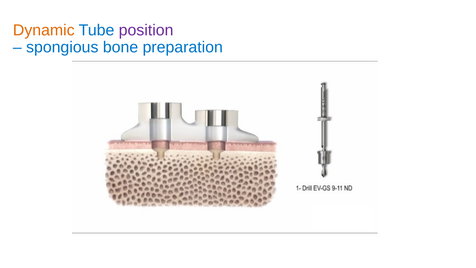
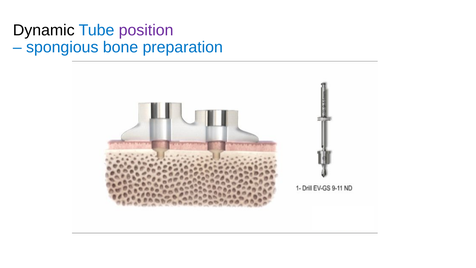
Dynamic colour: orange -> black (44, 30)
